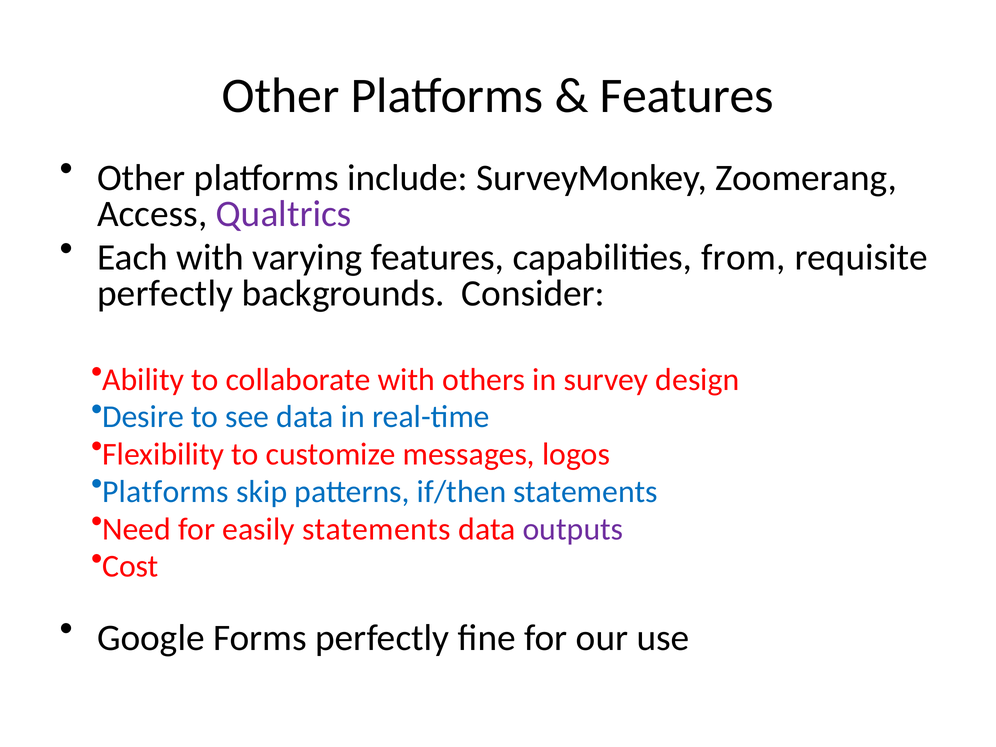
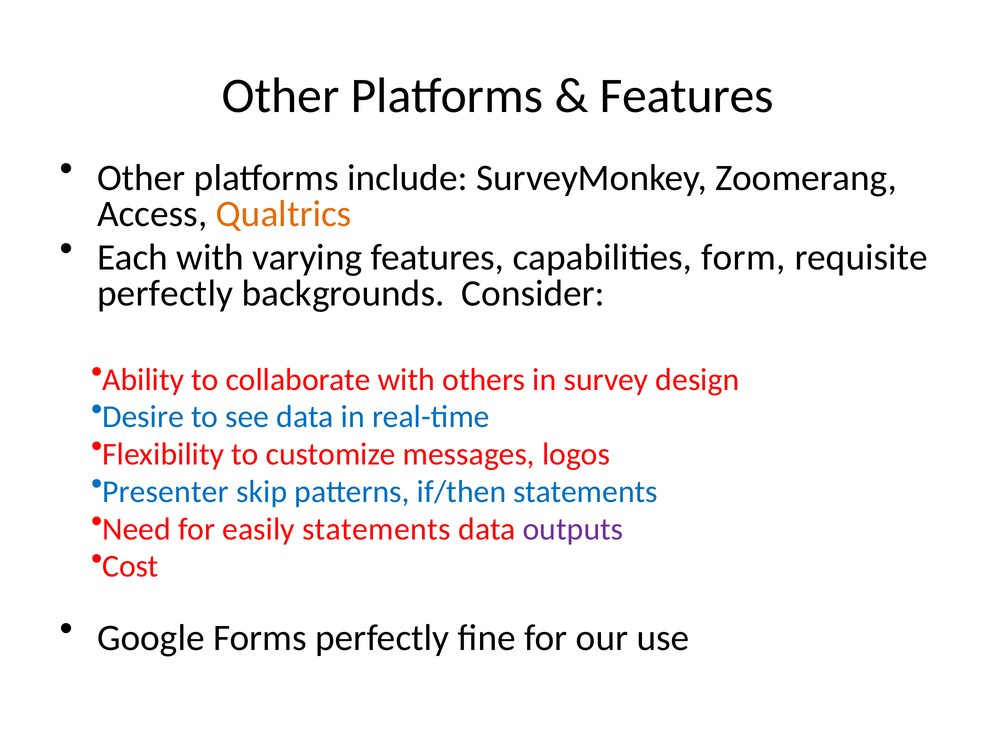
Qualtrics colour: purple -> orange (284, 214)
from: from -> form (743, 258)
Platforms: Platforms -> Presenter (166, 492)
